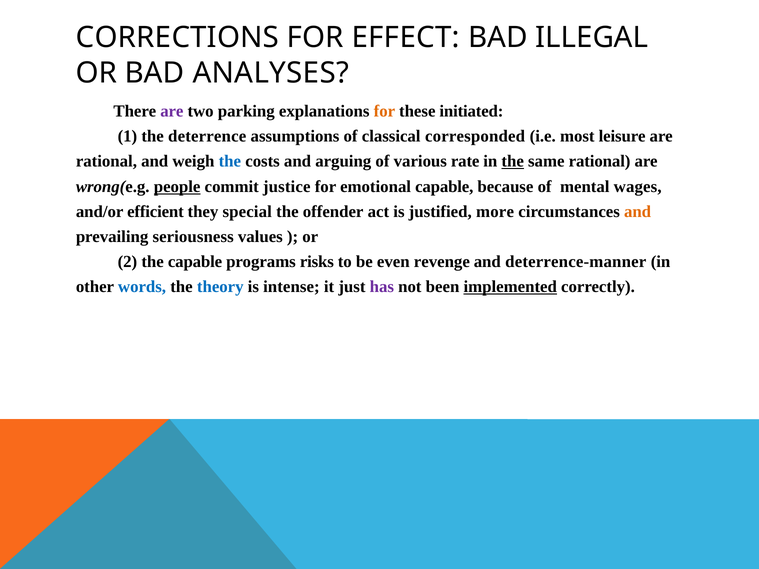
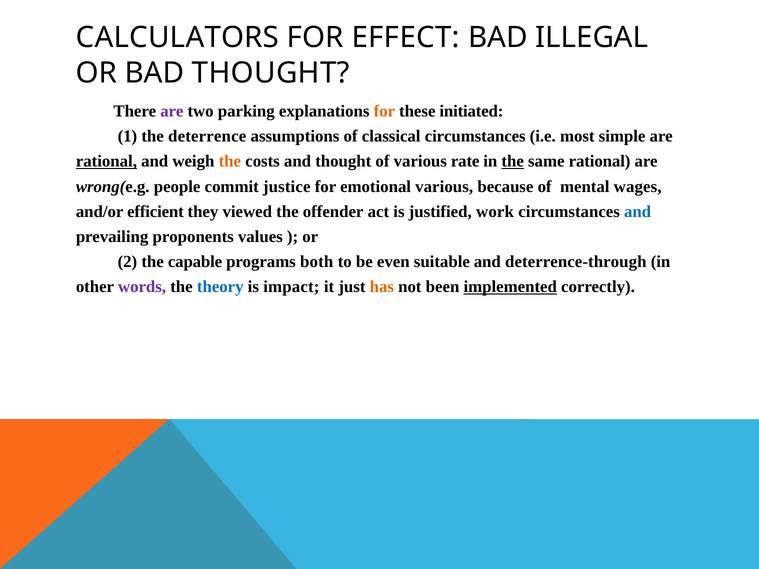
CORRECTIONS: CORRECTIONS -> CALCULATORS (177, 37)
BAD ANALYSES: ANALYSES -> THOUGHT (271, 73)
classical corresponded: corresponded -> circumstances (475, 136)
leisure: leisure -> simple (622, 136)
rational underline: none -> present (106, 162)
the colour: blue -> orange (230, 162)
and arguing: arguing -> thought (343, 162)
people underline: present -> none (177, 187)
emotional capable: capable -> various (444, 187)
special: special -> viewed (247, 212)
more: more -> work (495, 212)
and colour: orange -> blue (638, 212)
seriousness: seriousness -> proponents (193, 237)
risks: risks -> both (317, 262)
revenge: revenge -> suitable (442, 262)
deterrence-manner: deterrence-manner -> deterrence-through (576, 262)
words colour: blue -> purple (142, 287)
intense: intense -> impact (291, 287)
has colour: purple -> orange (382, 287)
